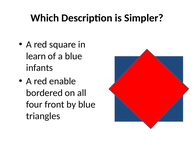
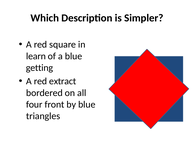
infants: infants -> getting (40, 68)
enable: enable -> extract (63, 82)
